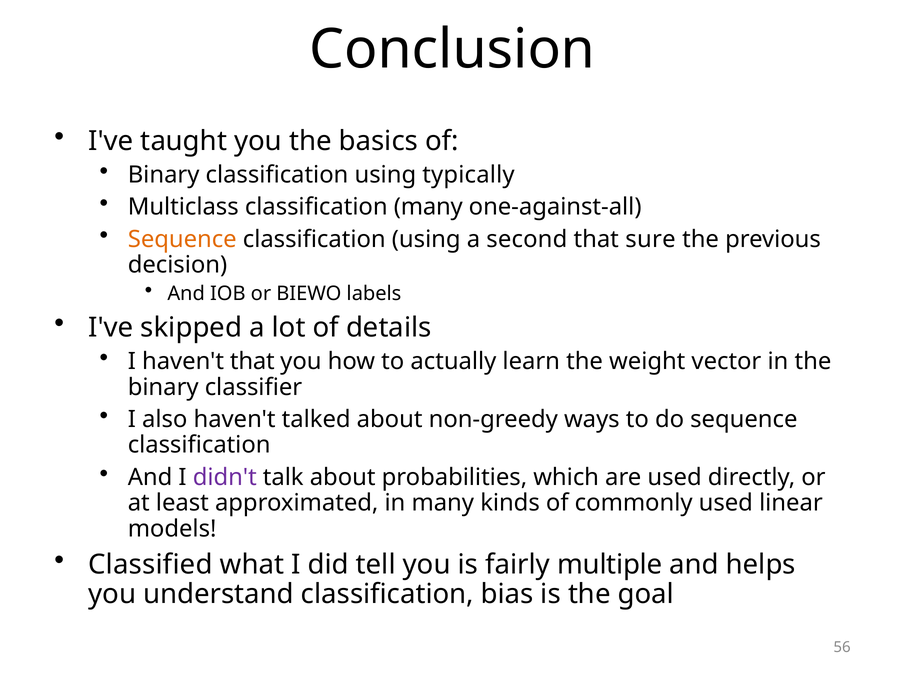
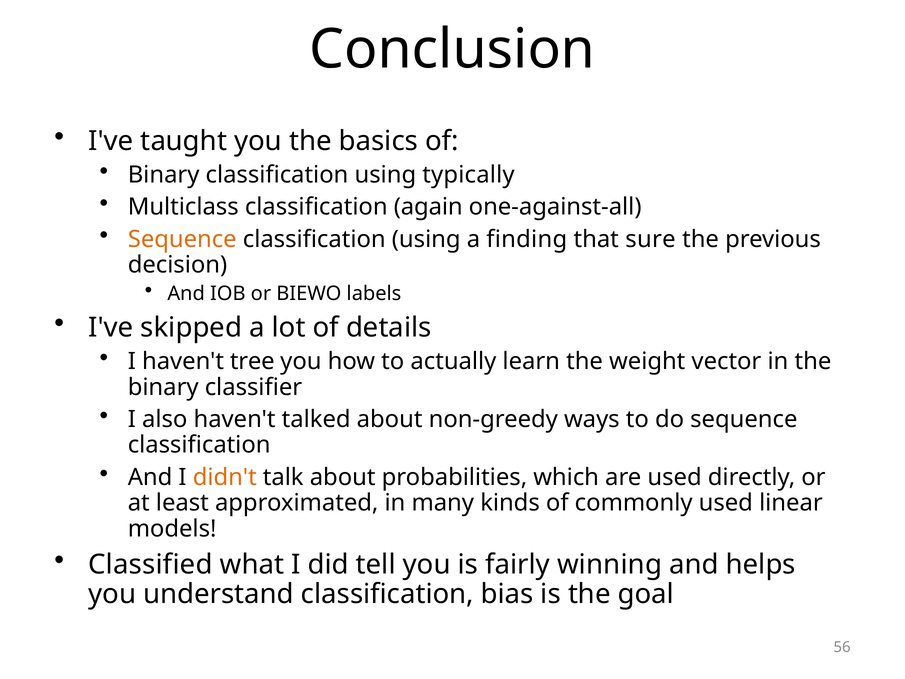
classification many: many -> again (428, 207)
second: second -> finding (527, 239)
haven't that: that -> tree (252, 361)
didn't colour: purple -> orange (225, 477)
multiple: multiple -> winning (610, 564)
